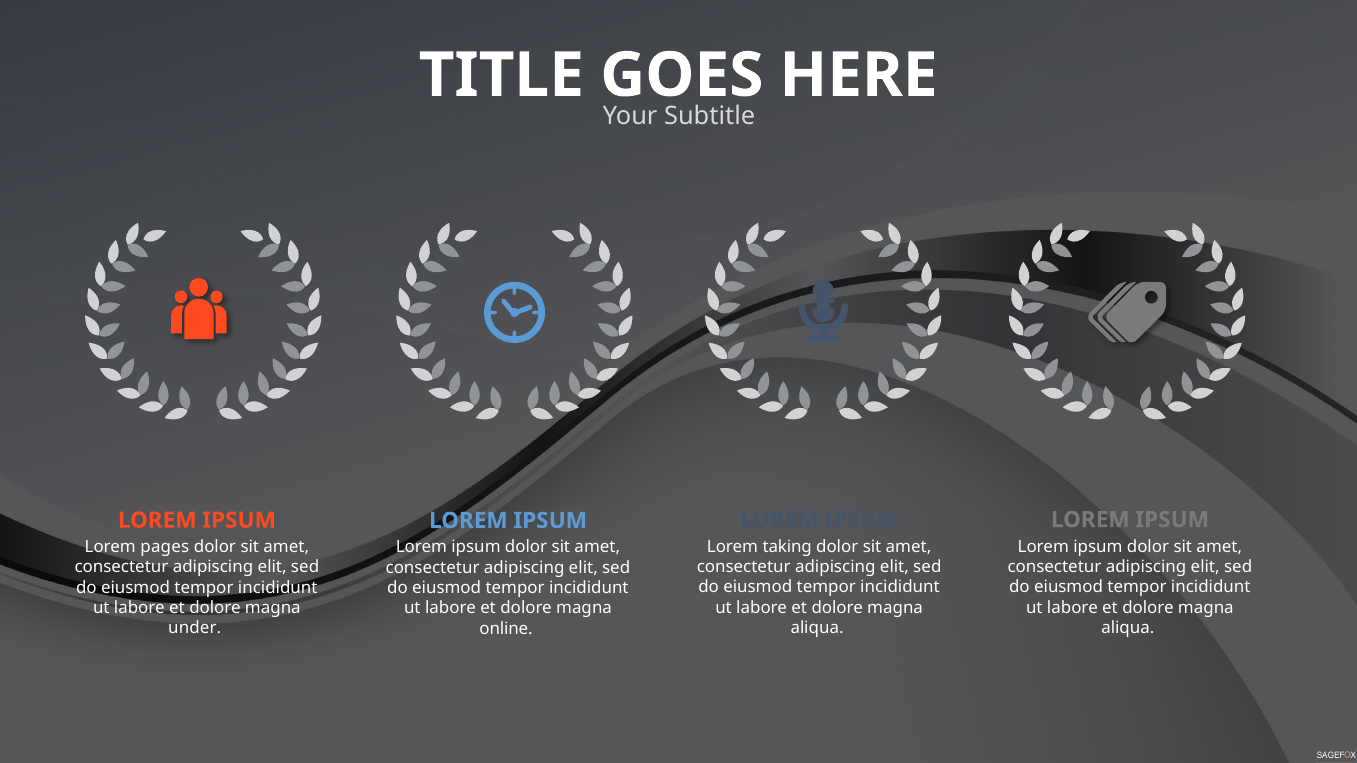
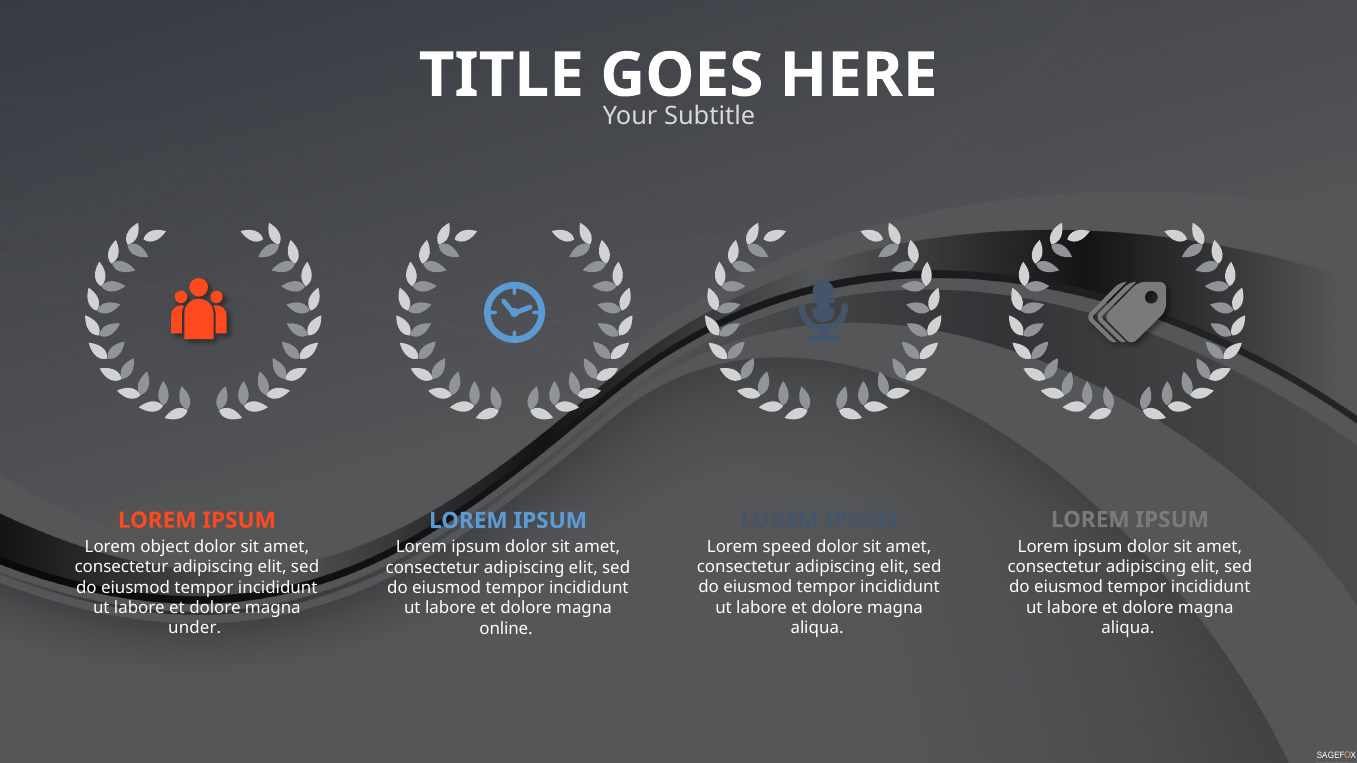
taking: taking -> speed (787, 547)
pages: pages -> object (165, 547)
